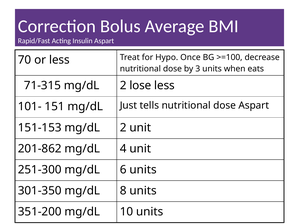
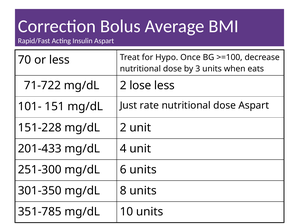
71-315: 71-315 -> 71-722 (42, 86)
tells: tells -> rate (149, 105)
151-153: 151-153 -> 151-228 (40, 128)
201-862: 201-862 -> 201-433 (40, 149)
351-200: 351-200 -> 351-785 (40, 212)
